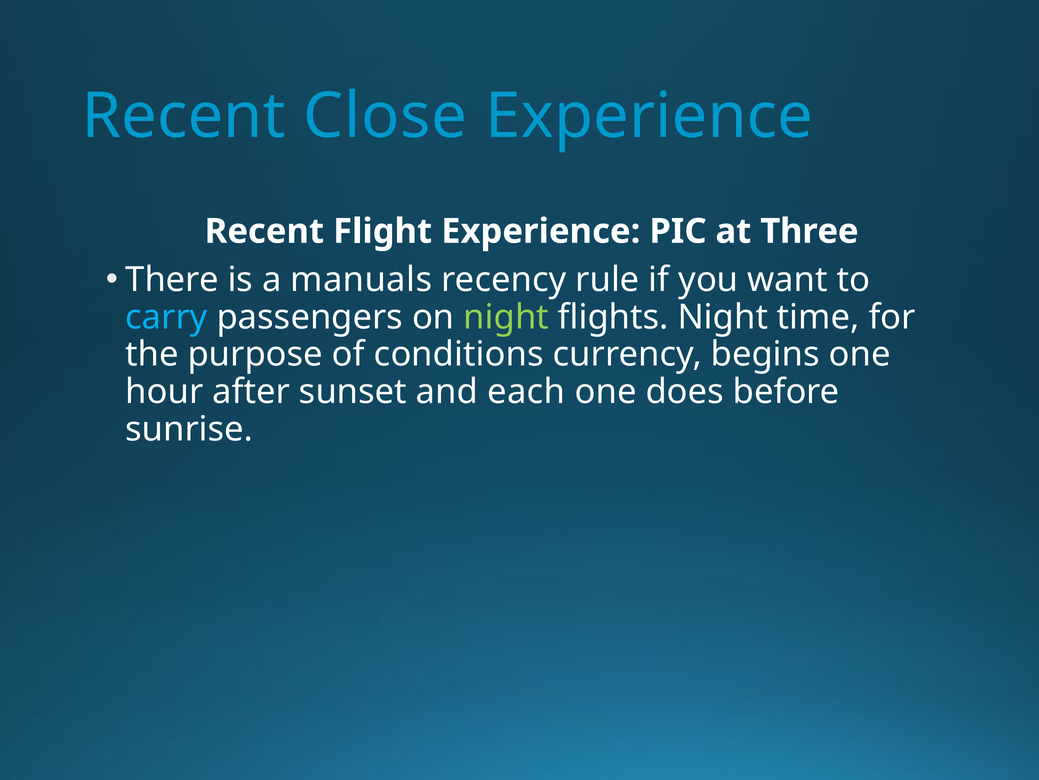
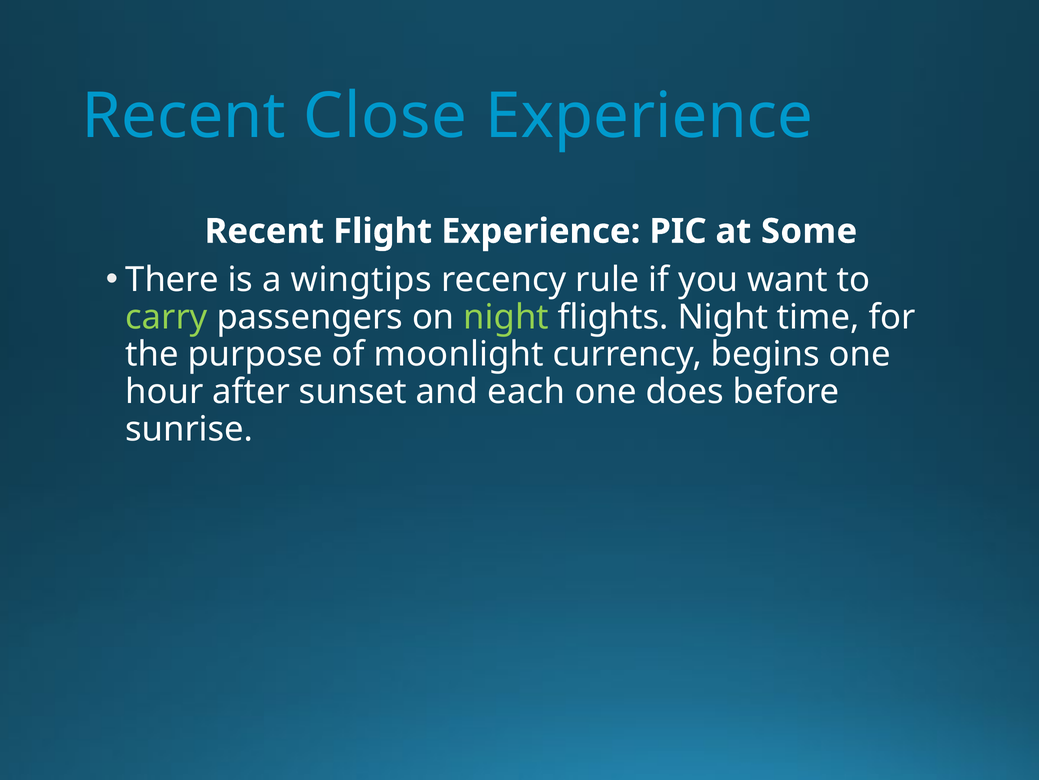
Three: Three -> Some (809, 231)
manuals: manuals -> wingtips (361, 279)
carry colour: light blue -> light green (166, 317)
conditions: conditions -> moonlight (459, 354)
